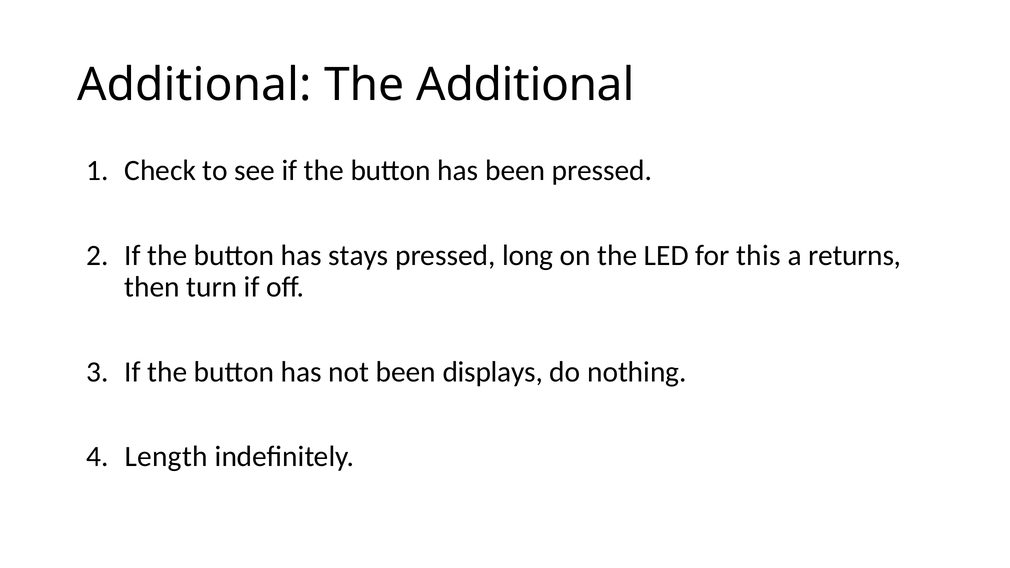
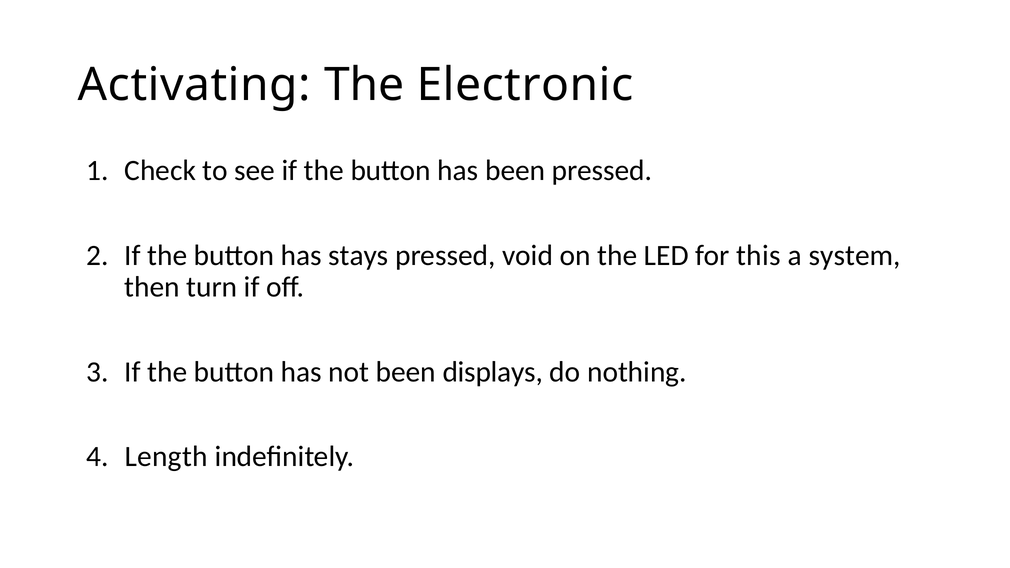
Additional: Additional -> Activating (194, 85)
The Additional: Additional -> Electronic (525, 85)
long: long -> void (528, 255)
returns: returns -> system (855, 255)
